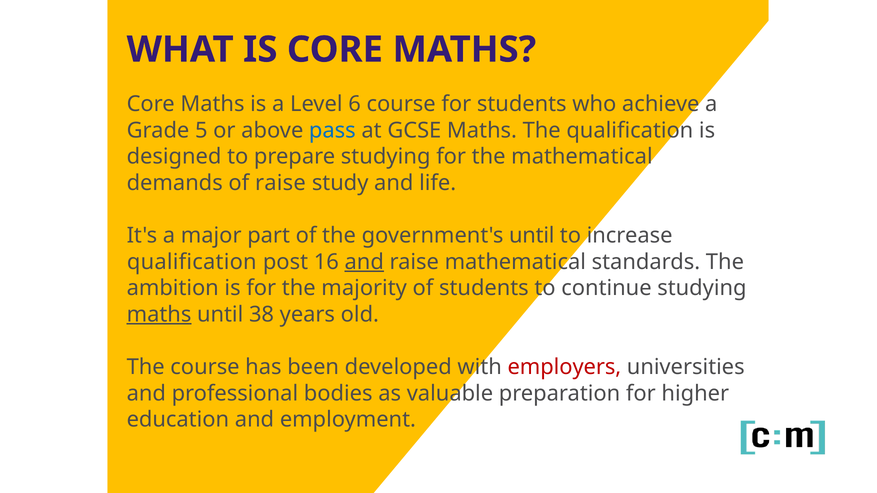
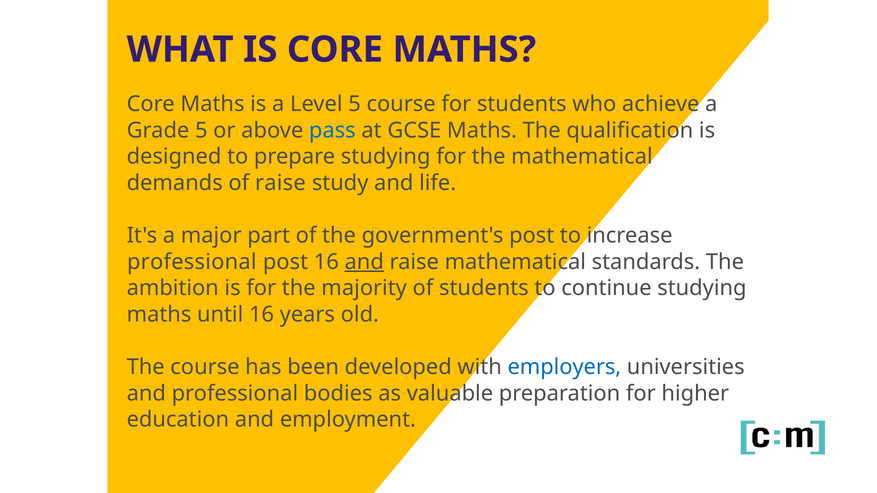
Level 6: 6 -> 5 (355, 104)
government's until: until -> post (532, 236)
qualification: qualification -> professional (192, 262)
maths underline: present -> none (159, 315)
until 38: 38 -> 16 (262, 315)
employers colour: red -> blue (564, 367)
